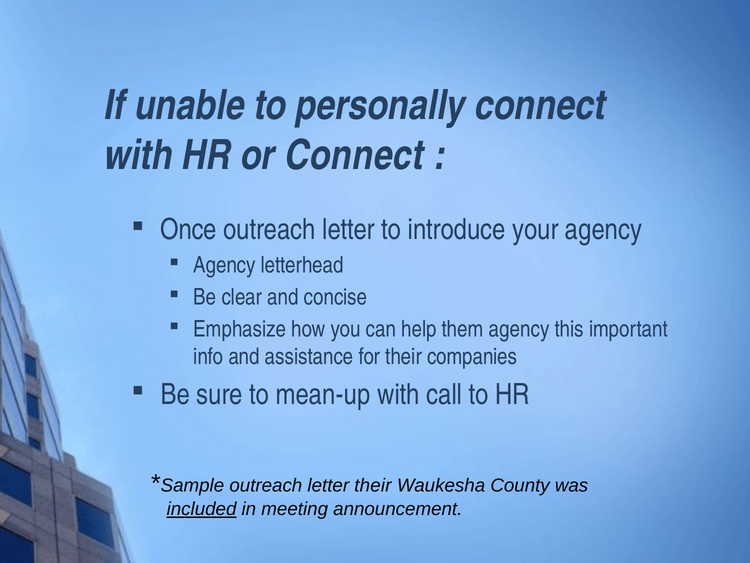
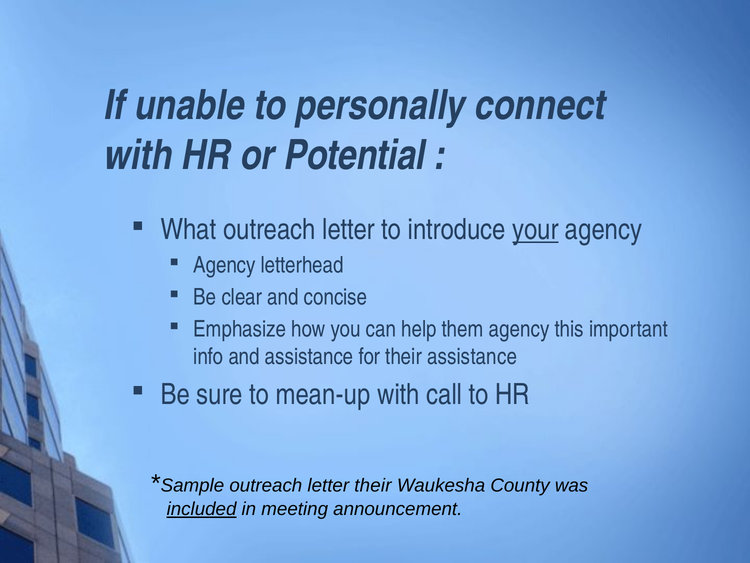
or Connect: Connect -> Potential (355, 155)
Once: Once -> What (189, 230)
your underline: none -> present (535, 230)
their companies: companies -> assistance (472, 357)
